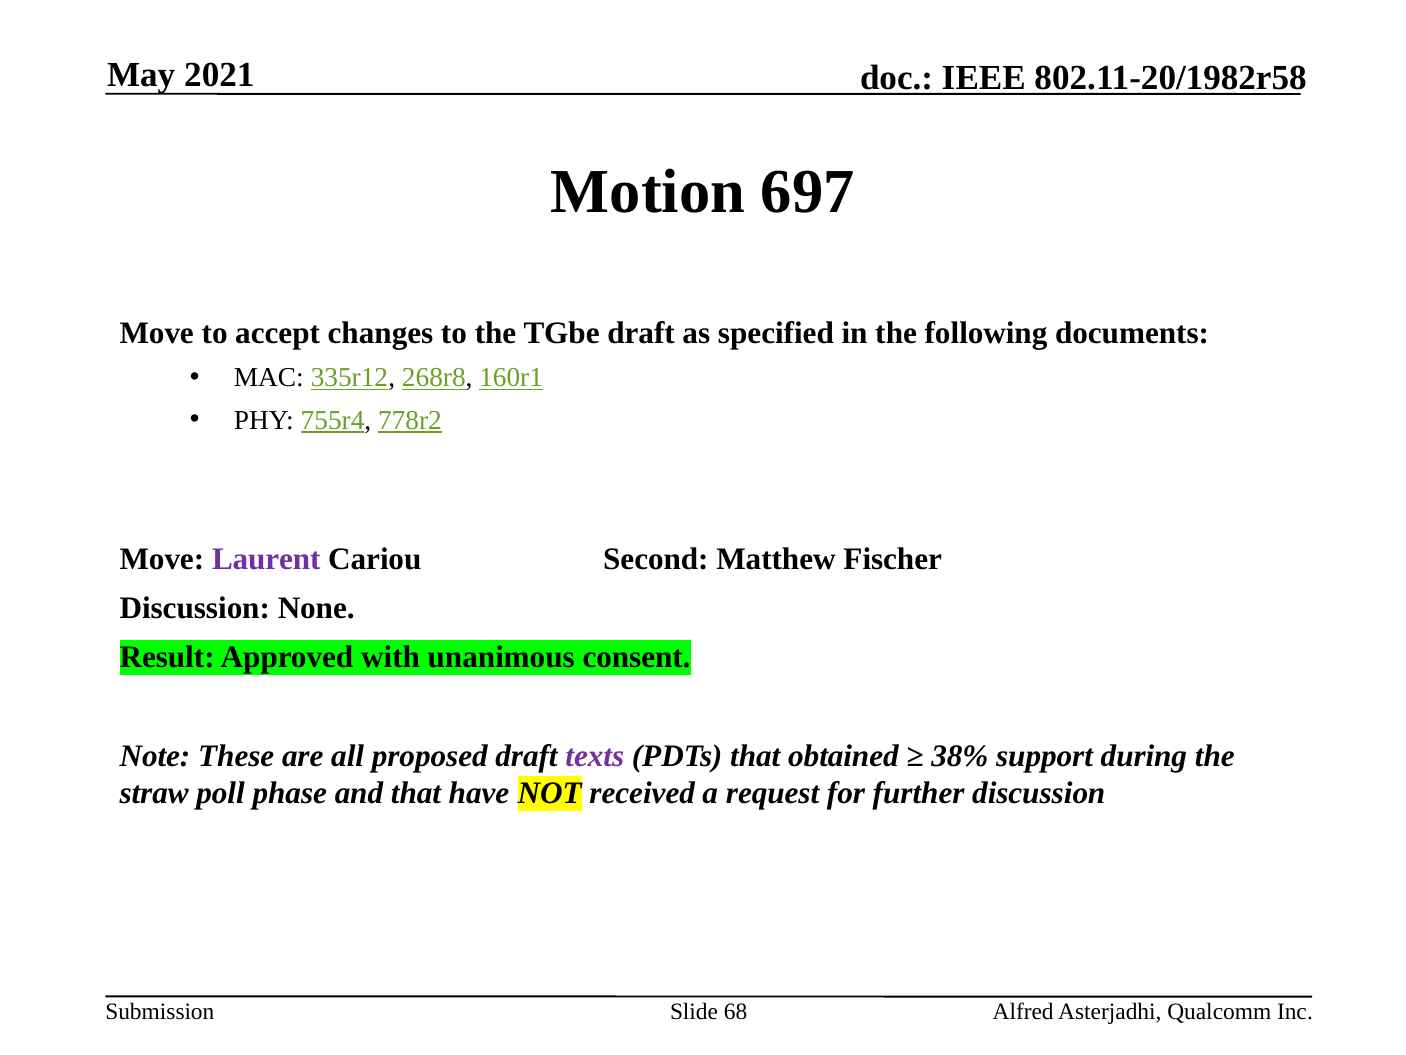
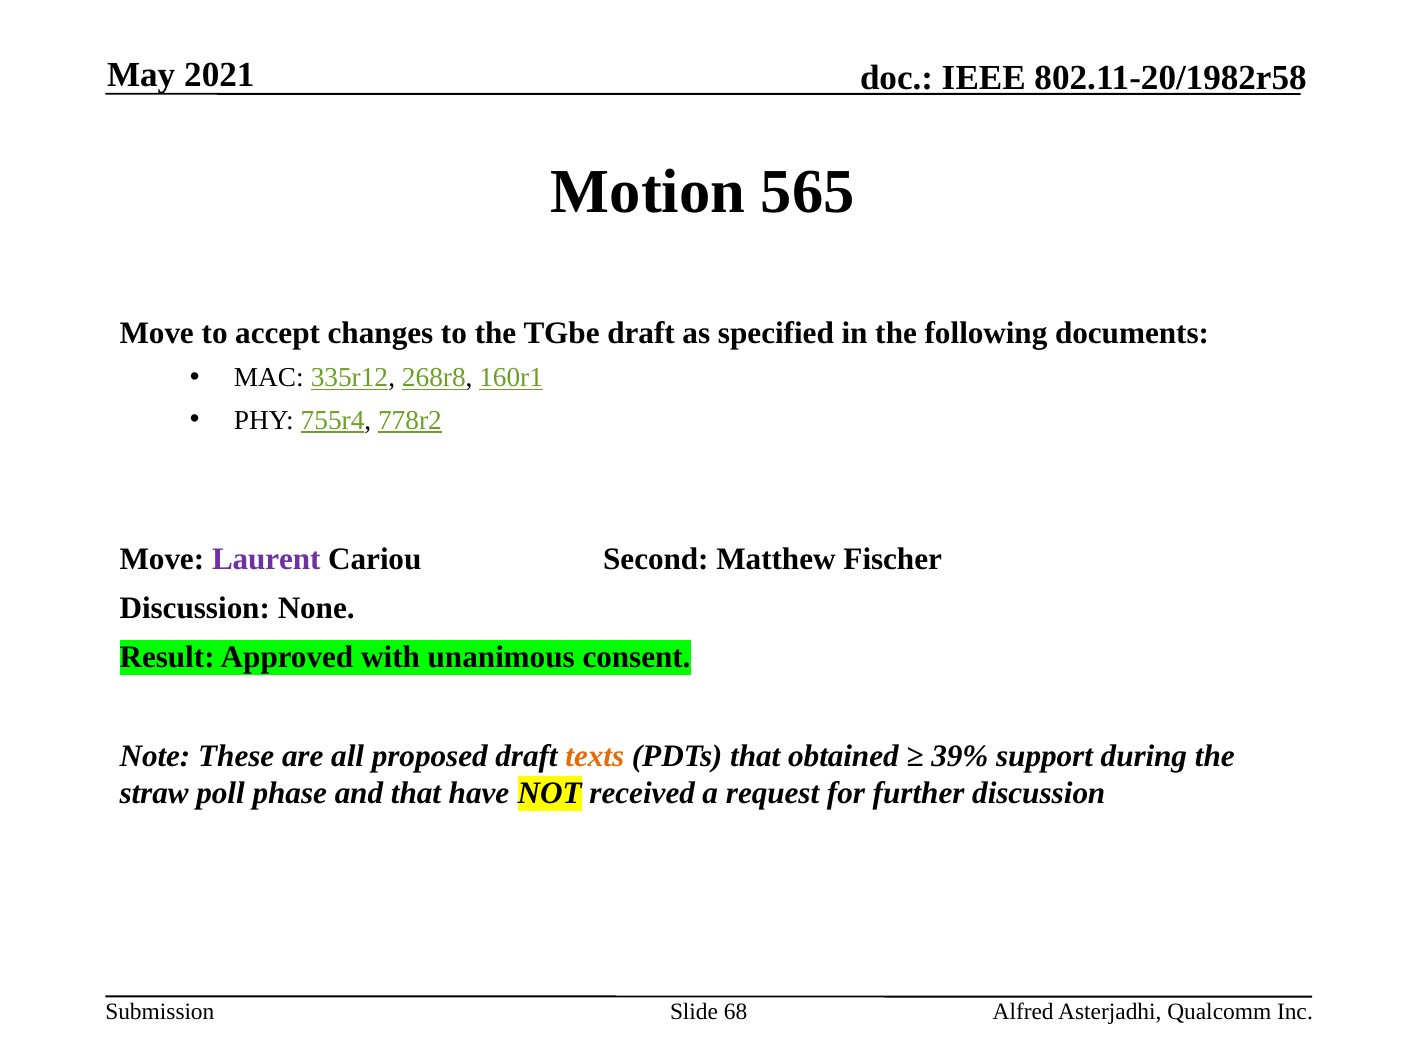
697: 697 -> 565 (808, 192)
texts colour: purple -> orange (595, 756)
38%: 38% -> 39% (960, 756)
